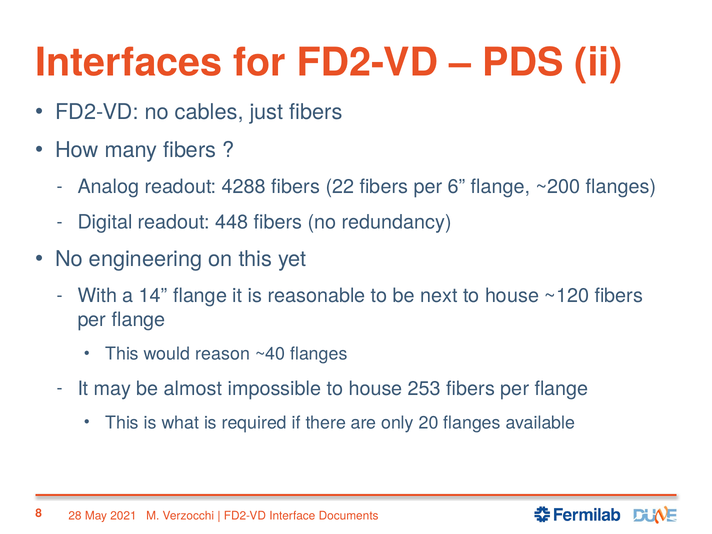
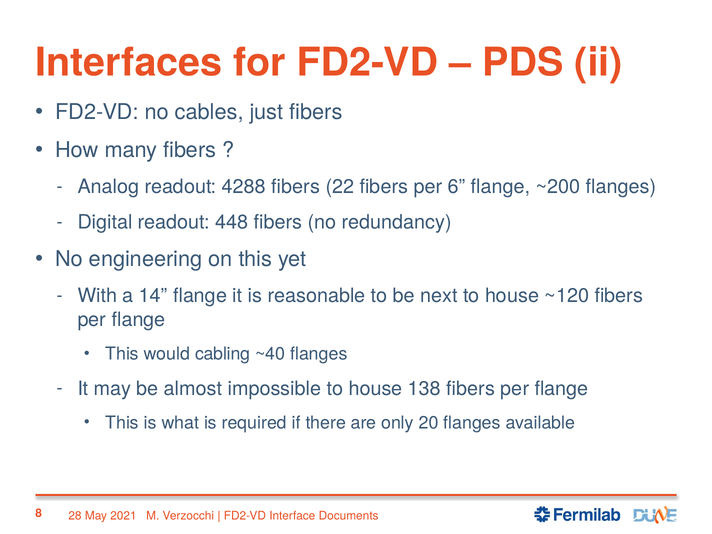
reason: reason -> cabling (223, 354)
253: 253 -> 138 (424, 388)
